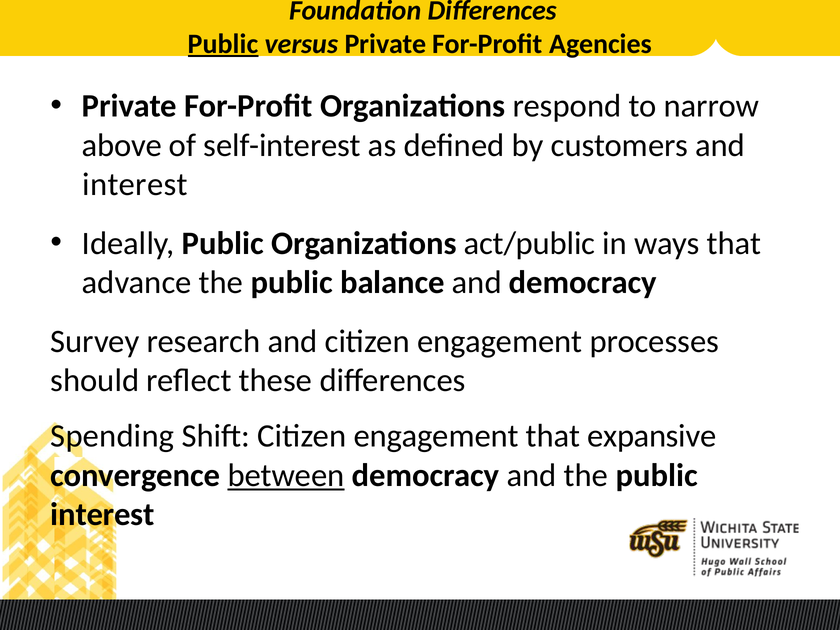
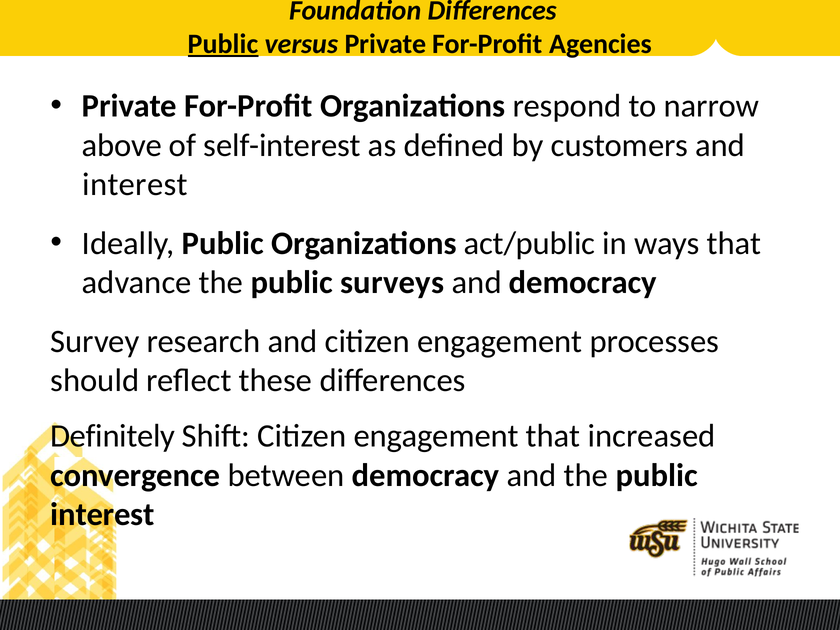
balance: balance -> surveys (392, 283)
Spending: Spending -> Definitely (113, 436)
expansive: expansive -> increased (652, 436)
between underline: present -> none (286, 475)
